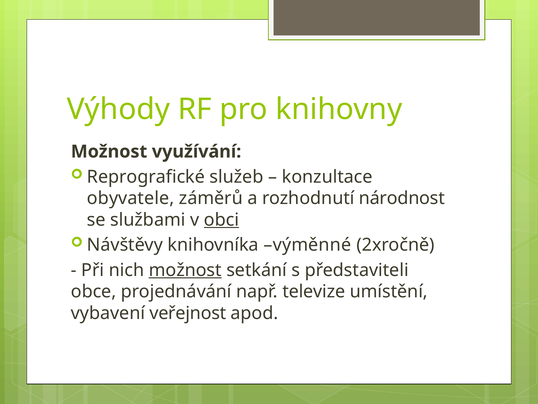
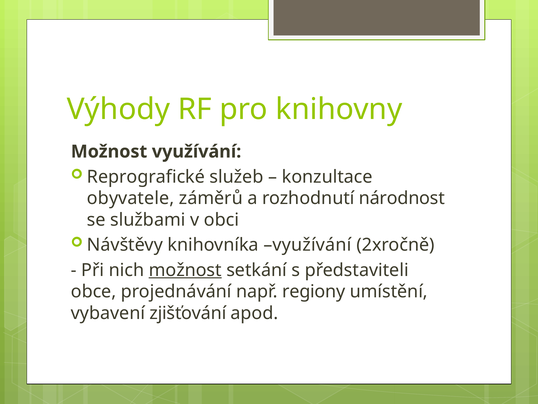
obci underline: present -> none (221, 220)
knihovníka výměnné: výměnné -> využívání (307, 245)
televize: televize -> regiony (314, 291)
veřejnost: veřejnost -> zjišťování (188, 313)
